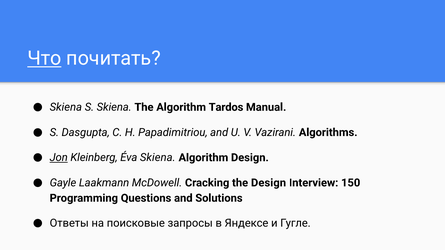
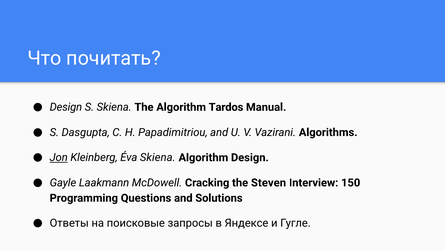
Что underline: present -> none (44, 58)
Skiena: Skiena -> Design (66, 107)
the Design: Design -> Steven (269, 183)
